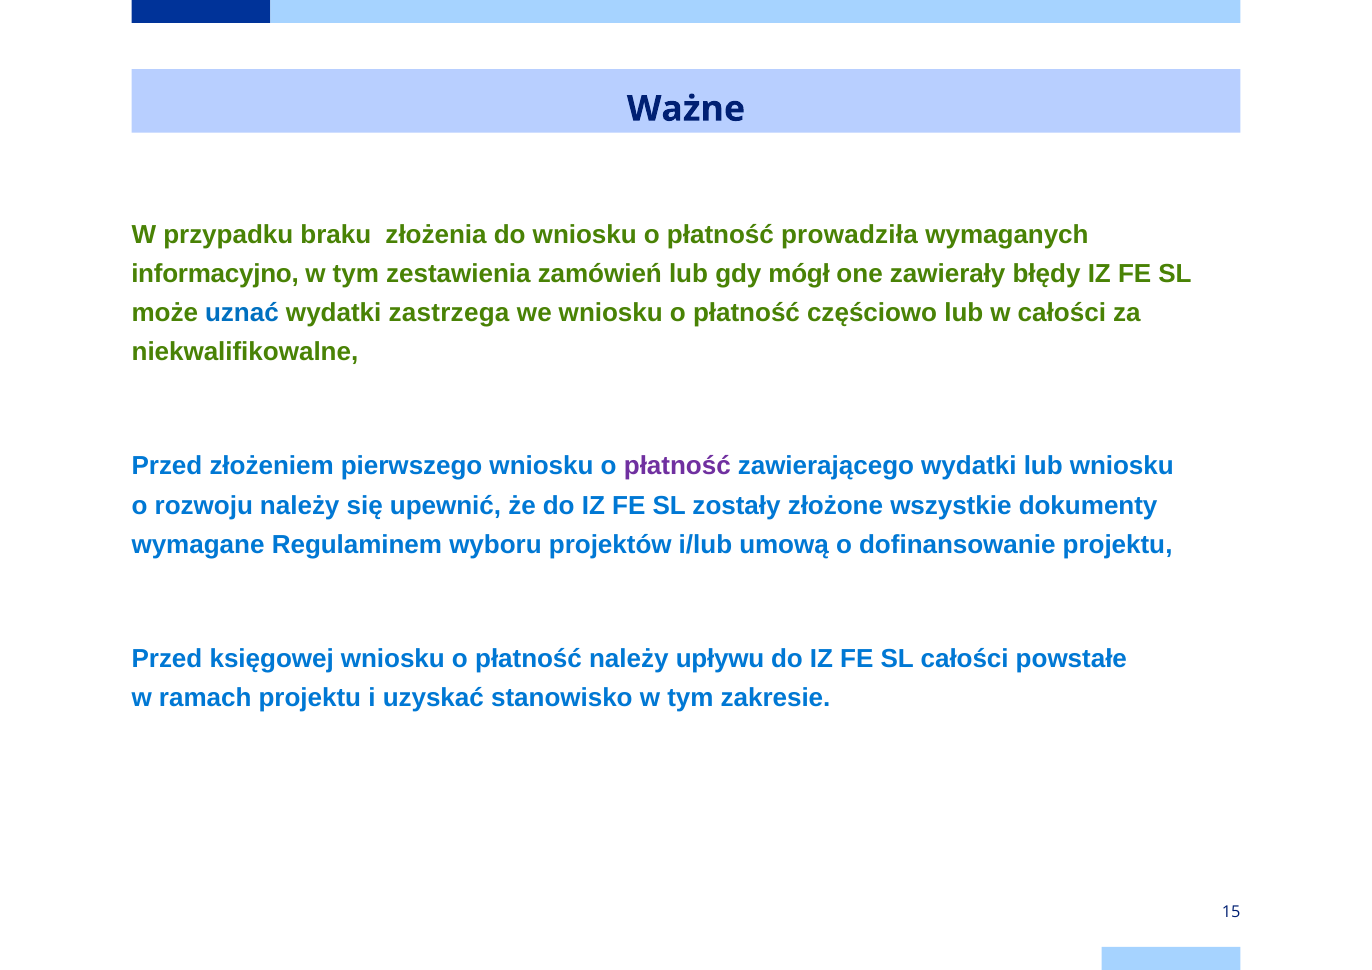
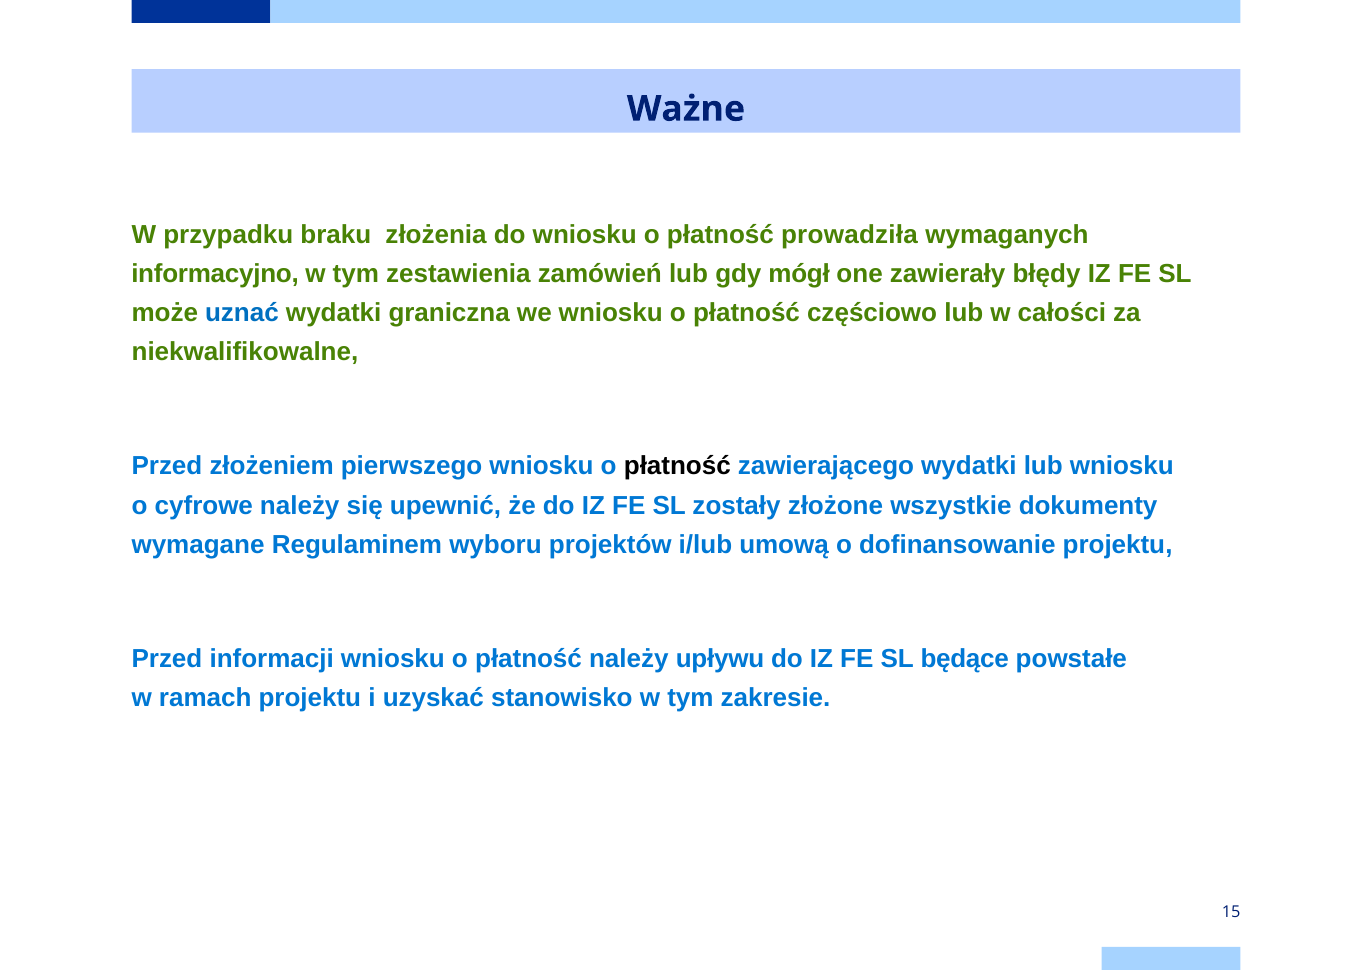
zastrzega: zastrzega -> graniczna (449, 313)
płatność colour: purple -> black (677, 466)
rozwoju: rozwoju -> cyfrowe (204, 506)
księgowej: księgowej -> informacji (272, 659)
SL całości: całości -> będące (965, 659)
